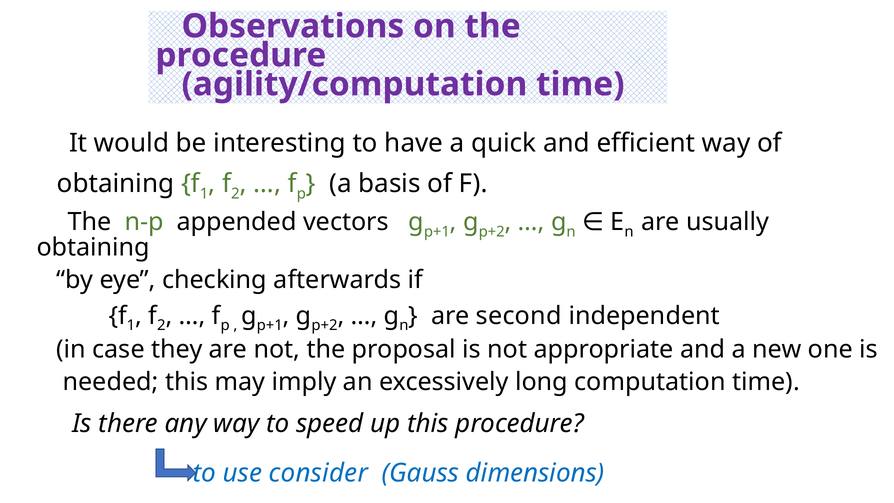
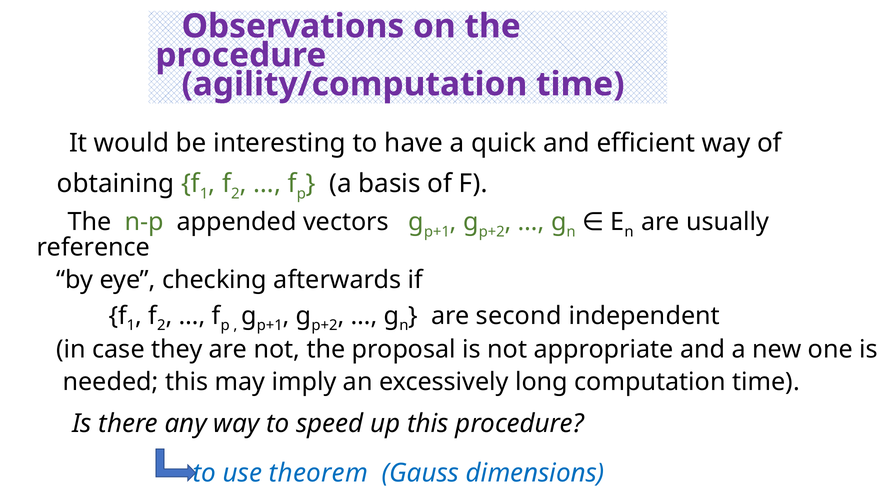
obtaining: obtaining -> reference (93, 247)
consider: consider -> theorem (318, 473)
